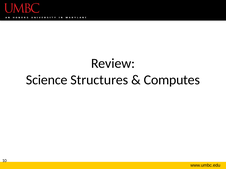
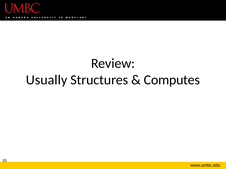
Science: Science -> Usually (47, 80)
